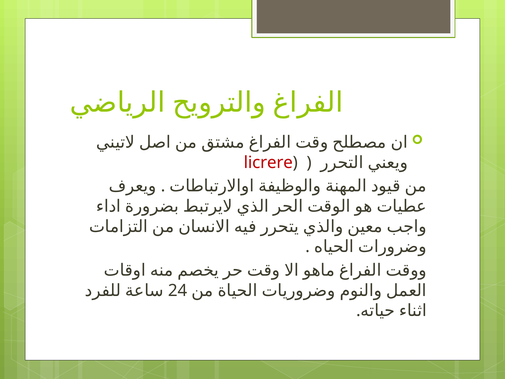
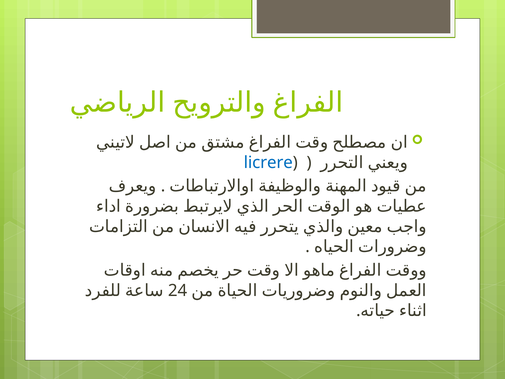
licrere colour: red -> blue (268, 162)
